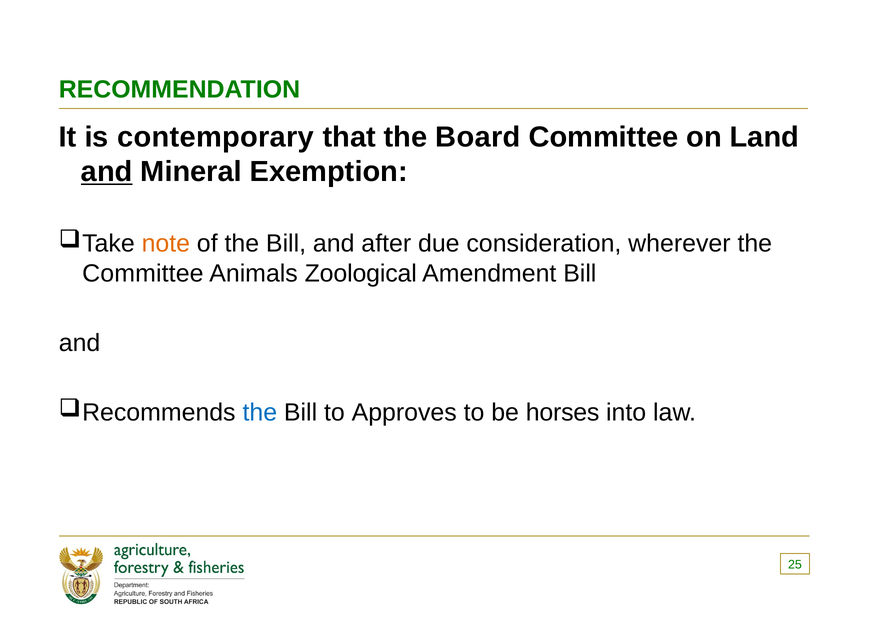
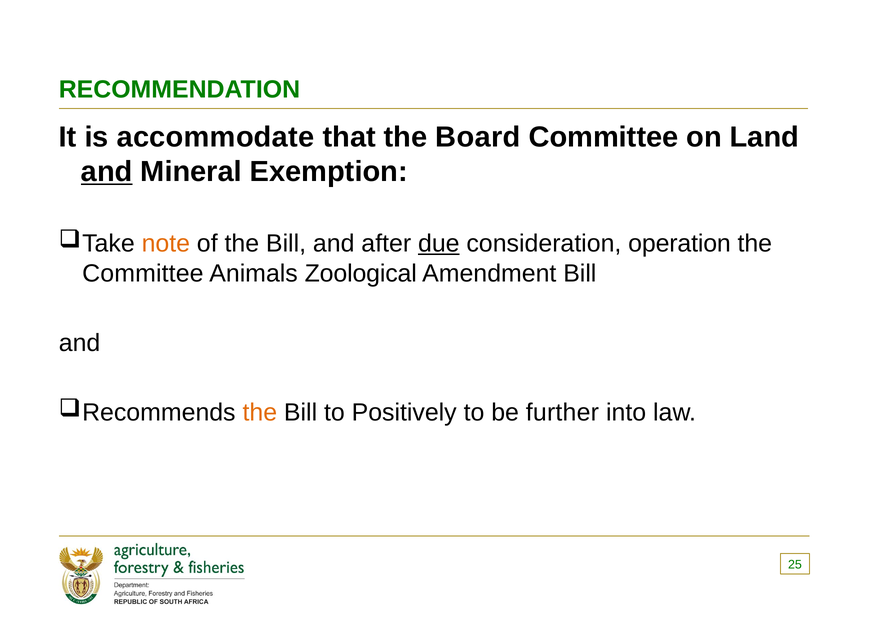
contemporary: contemporary -> accommodate (216, 137)
due underline: none -> present (439, 244)
wherever: wherever -> operation (680, 244)
the colour: blue -> orange (260, 413)
Approves: Approves -> Positively (404, 413)
horses: horses -> further (562, 413)
